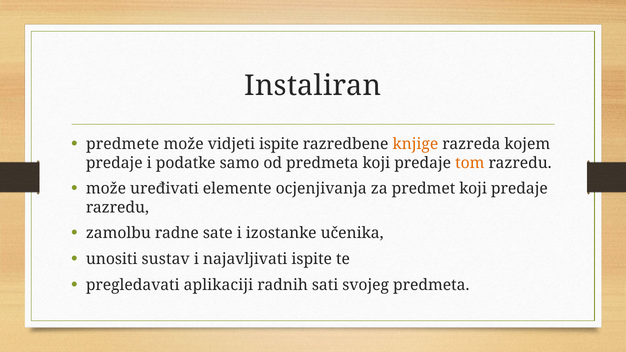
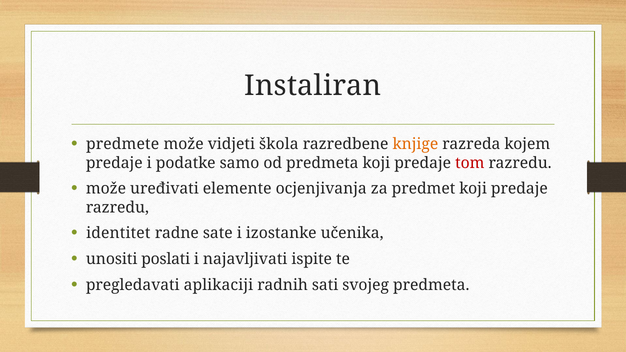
vidjeti ispite: ispite -> škola (279, 144)
tom colour: orange -> red (470, 163)
zamolbu: zamolbu -> identitet (118, 233)
sustav: sustav -> poslati (166, 259)
